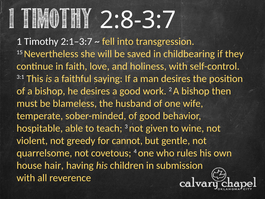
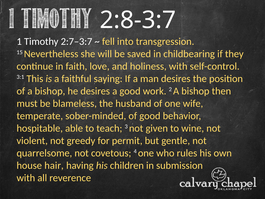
2:1–3:7: 2:1–3:7 -> 2:7–3:7 (77, 41)
cannot: cannot -> permit (127, 140)
